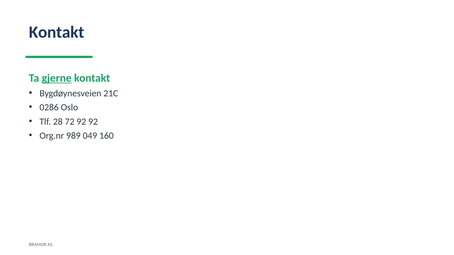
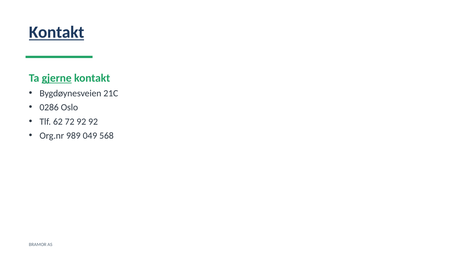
Kontakt underline: none -> present (57, 32)
28: 28 -> 62 (58, 122)
160: 160 -> 568 (106, 136)
